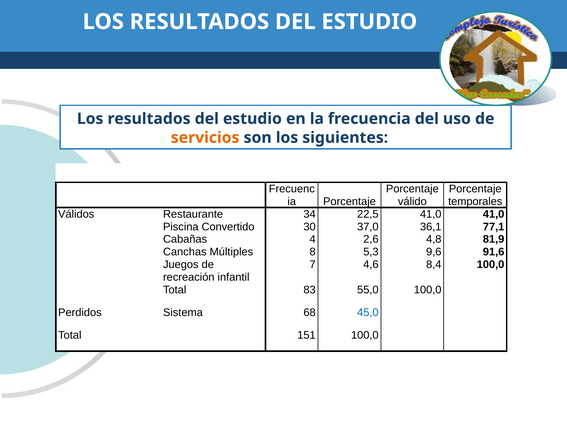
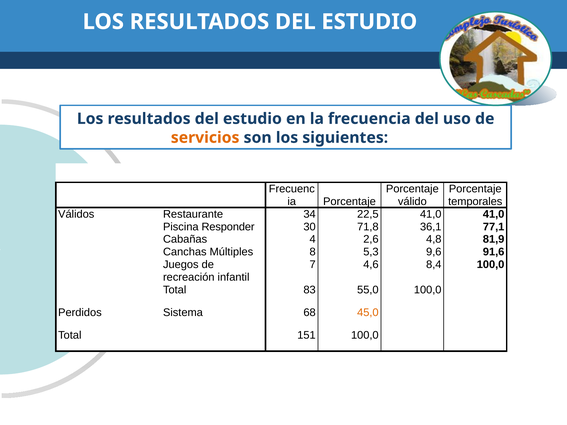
Convertido: Convertido -> Responder (228, 227)
37,0: 37,0 -> 71,8 (368, 227)
45,0 colour: blue -> orange (368, 313)
